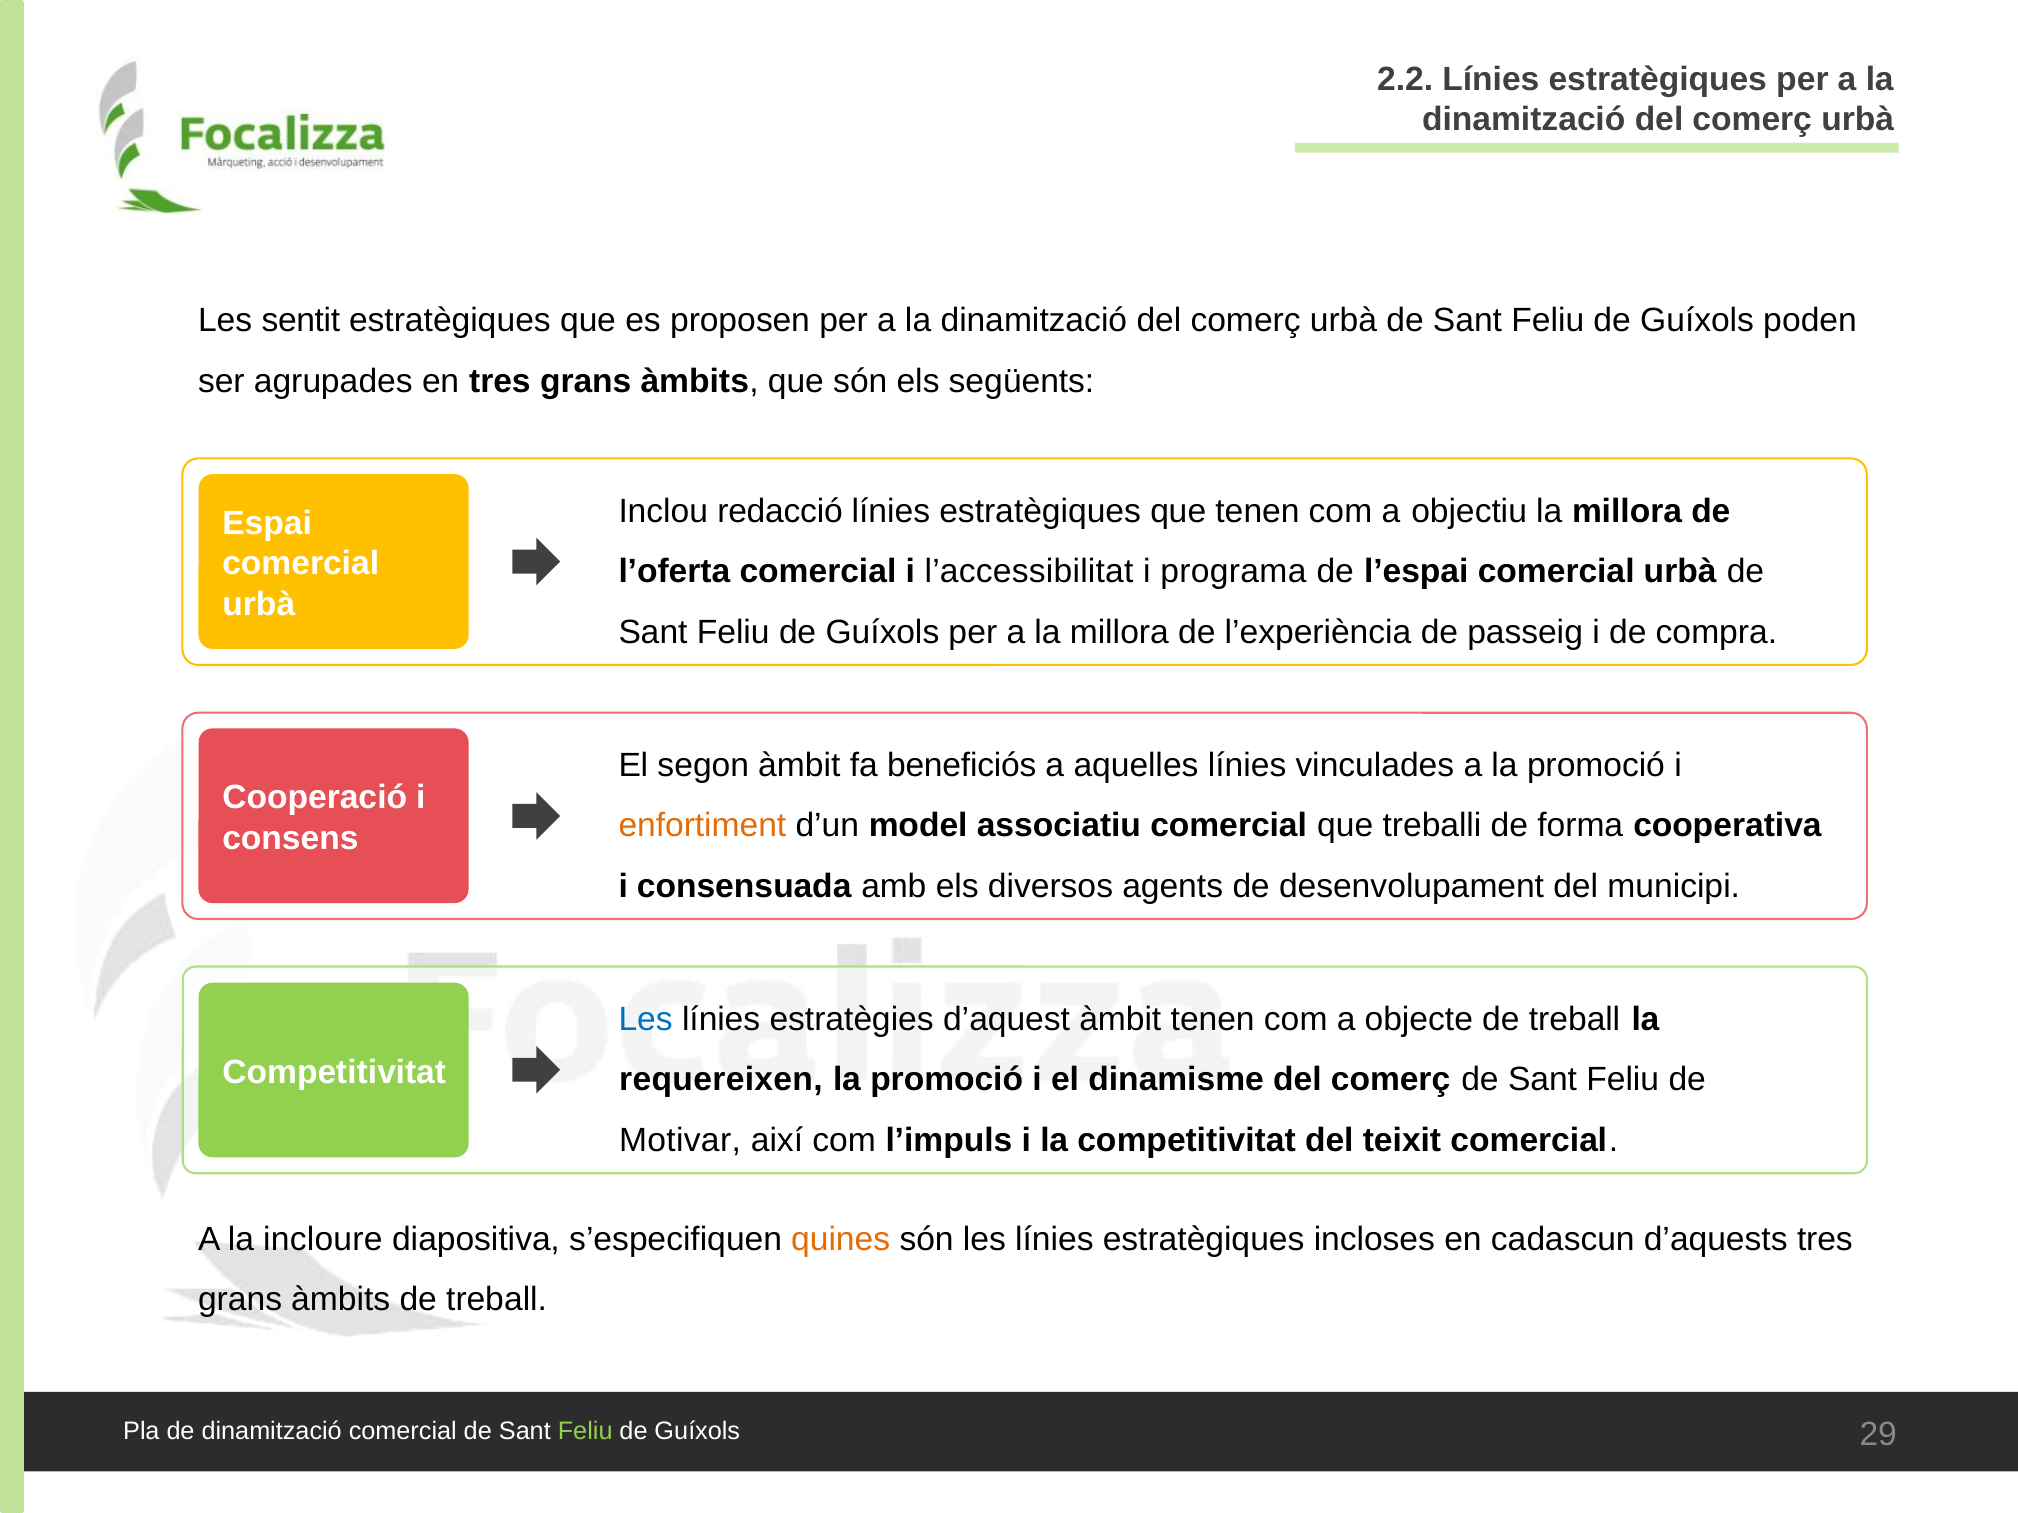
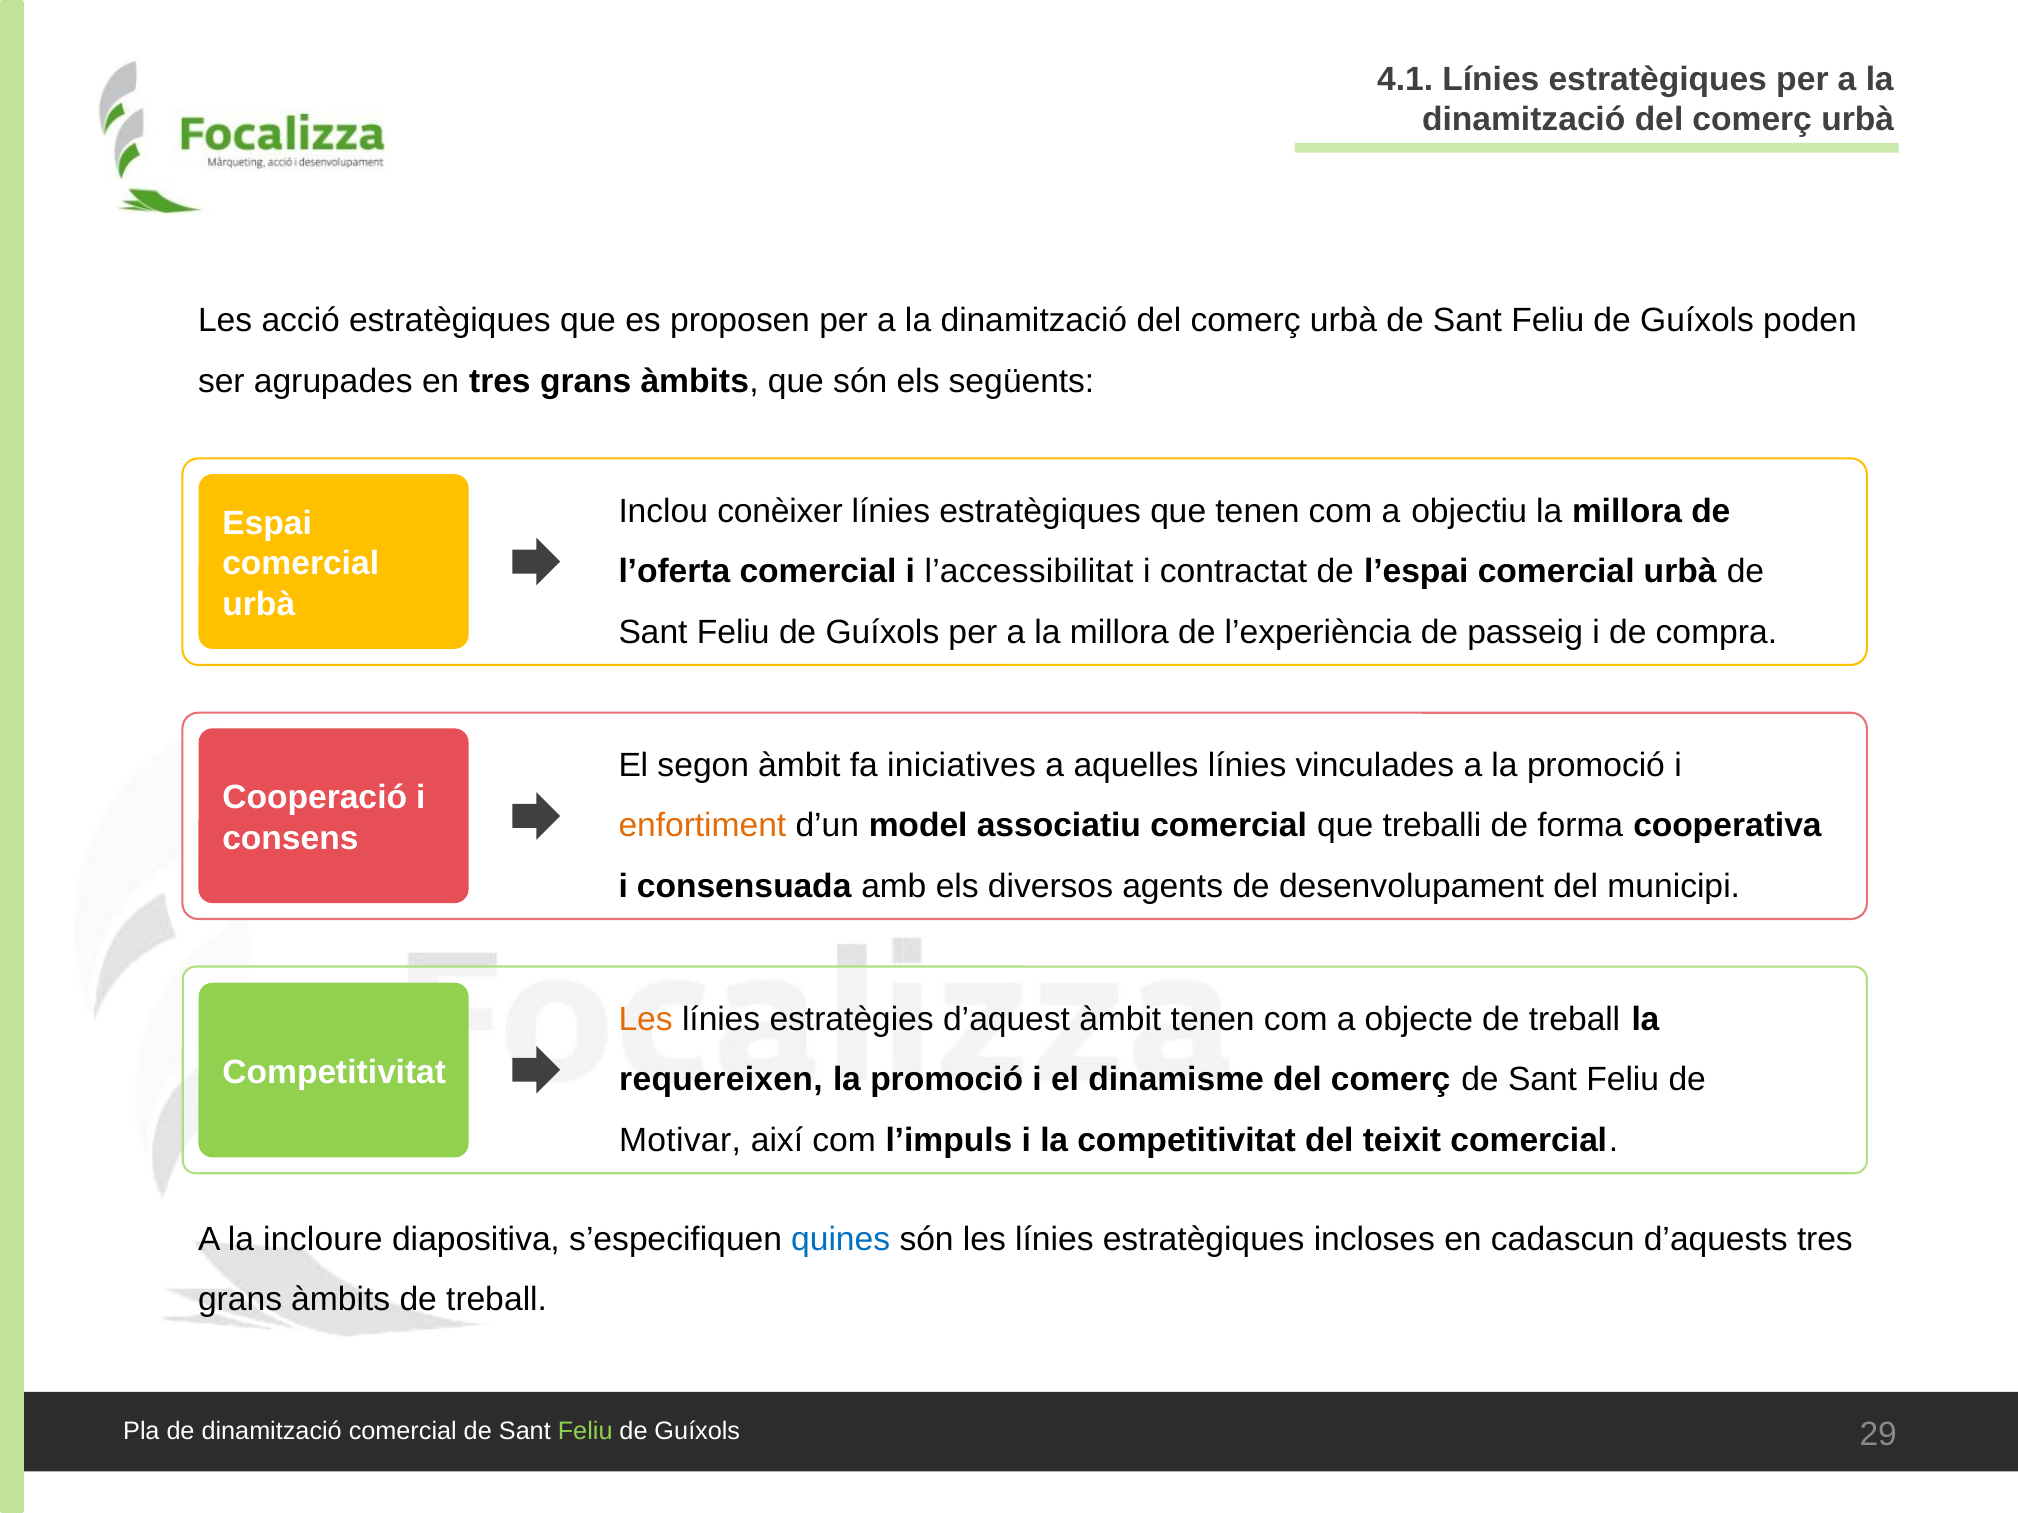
2.2: 2.2 -> 4.1 (1405, 79)
sentit: sentit -> acció (301, 321)
redacció: redacció -> conèixer (780, 511)
programa: programa -> contractat (1234, 572)
beneficiós: beneficiós -> iniciatives (961, 766)
Les colour: blue -> orange (646, 1020)
quines colour: orange -> blue (841, 1239)
